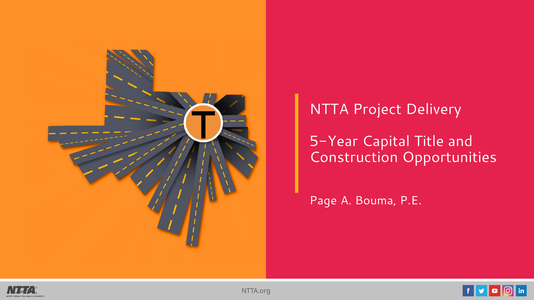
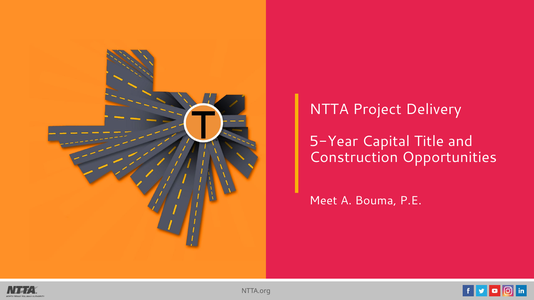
Page: Page -> Meet (323, 201)
